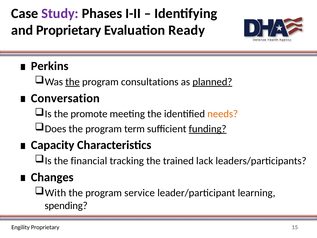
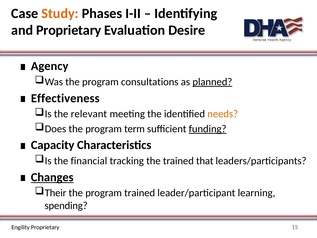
Study colour: purple -> orange (60, 13)
Ready: Ready -> Desire (187, 30)
Perkins: Perkins -> Agency (50, 66)
the underline: present -> none (73, 82)
Conversation: Conversation -> Effectiveness (65, 98)
promote: promote -> relevant (89, 114)
lack: lack -> that (205, 161)
Changes underline: none -> present (52, 177)
With: With -> Their (56, 193)
program service: service -> trained (140, 193)
